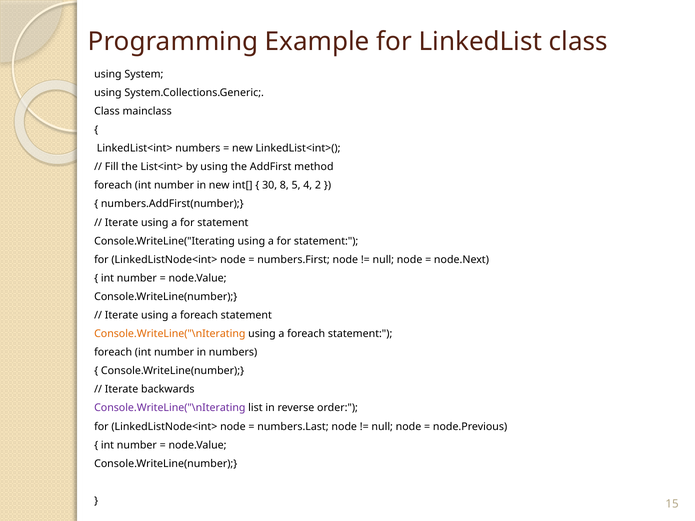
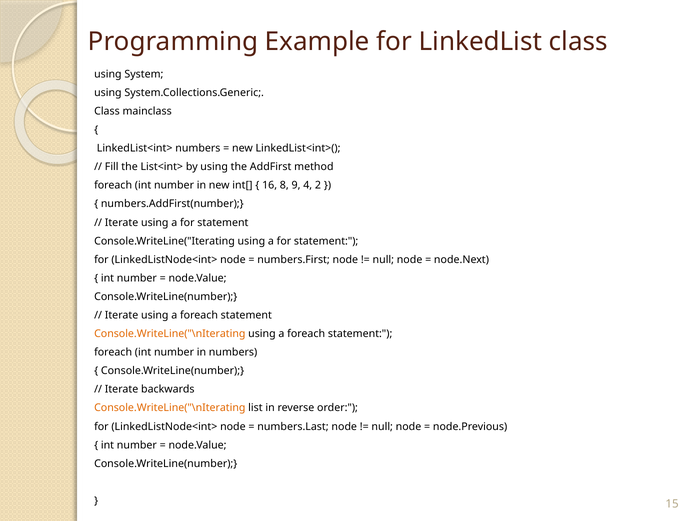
30: 30 -> 16 (270, 186)
5: 5 -> 9 (296, 186)
Console.WriteLine("\nIterating colour: purple -> orange (170, 408)
